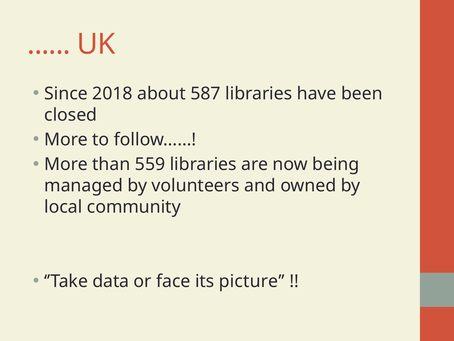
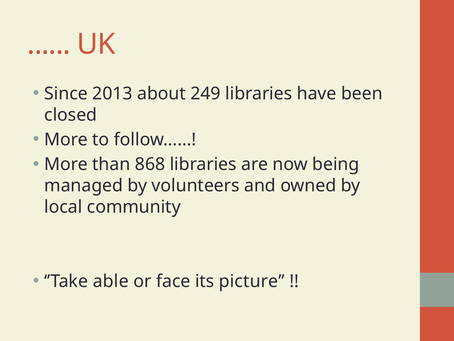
2018: 2018 -> 2013 (112, 94)
587: 587 -> 249 (206, 94)
559: 559 -> 868 (150, 164)
data: data -> able (111, 281)
